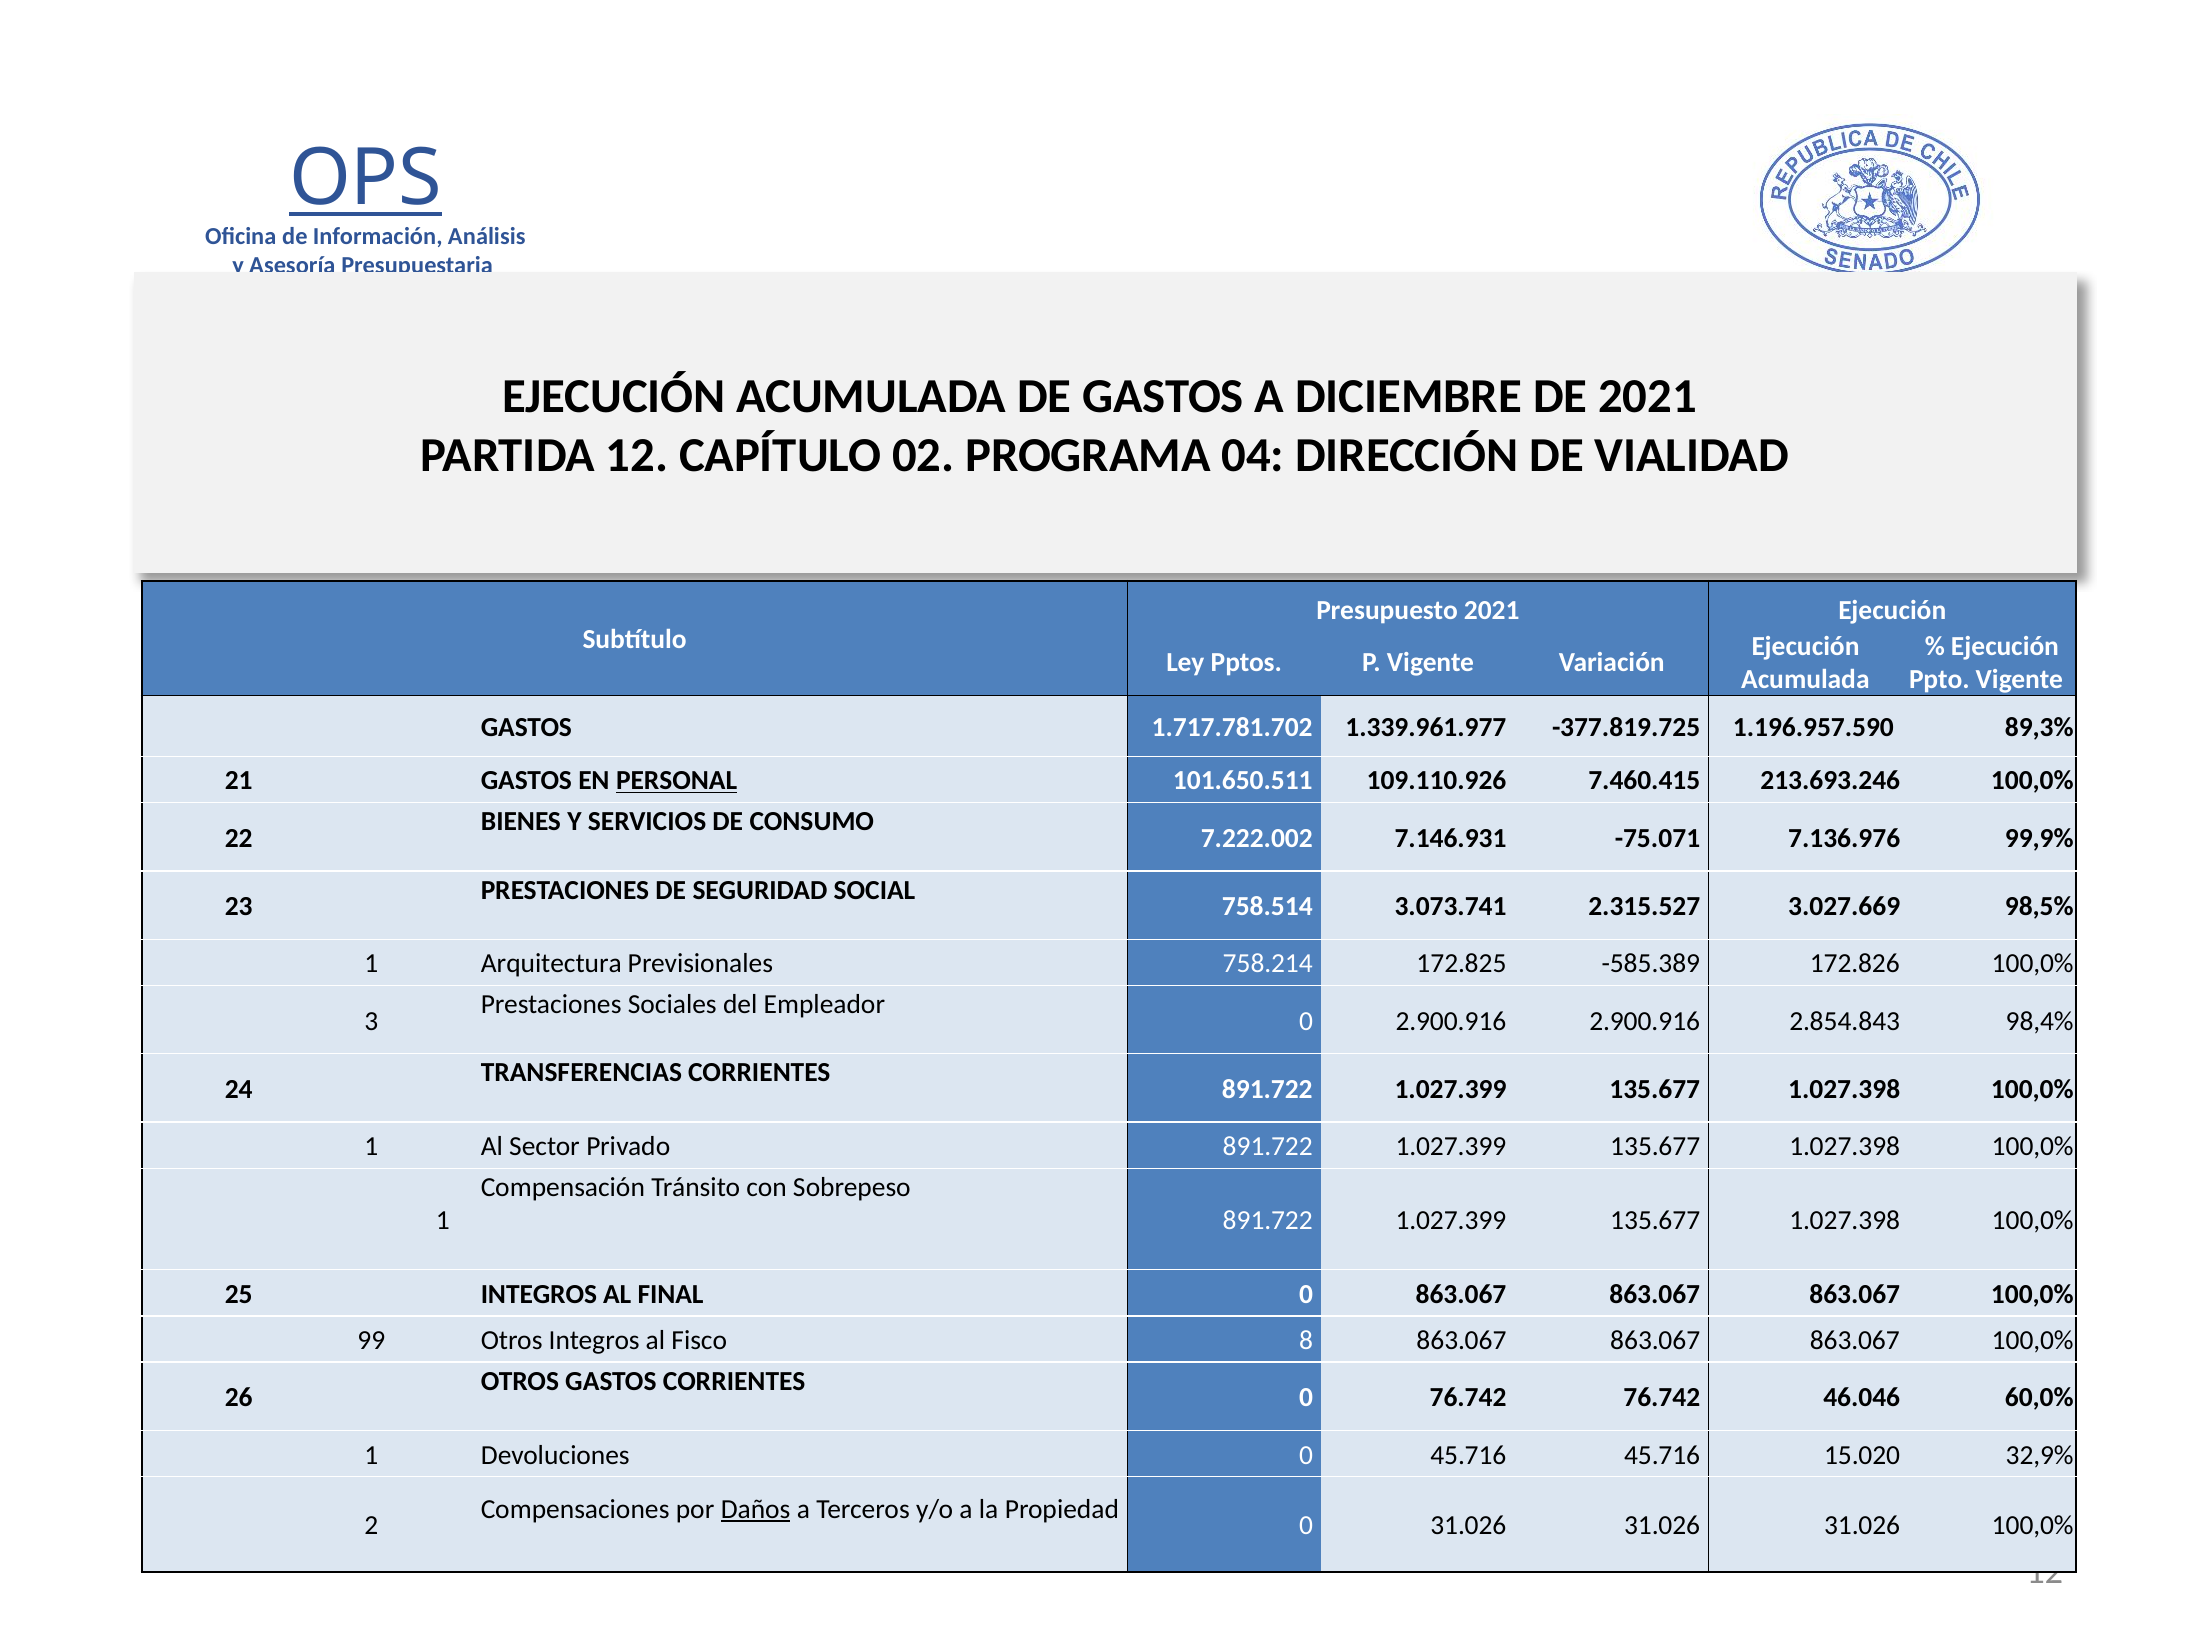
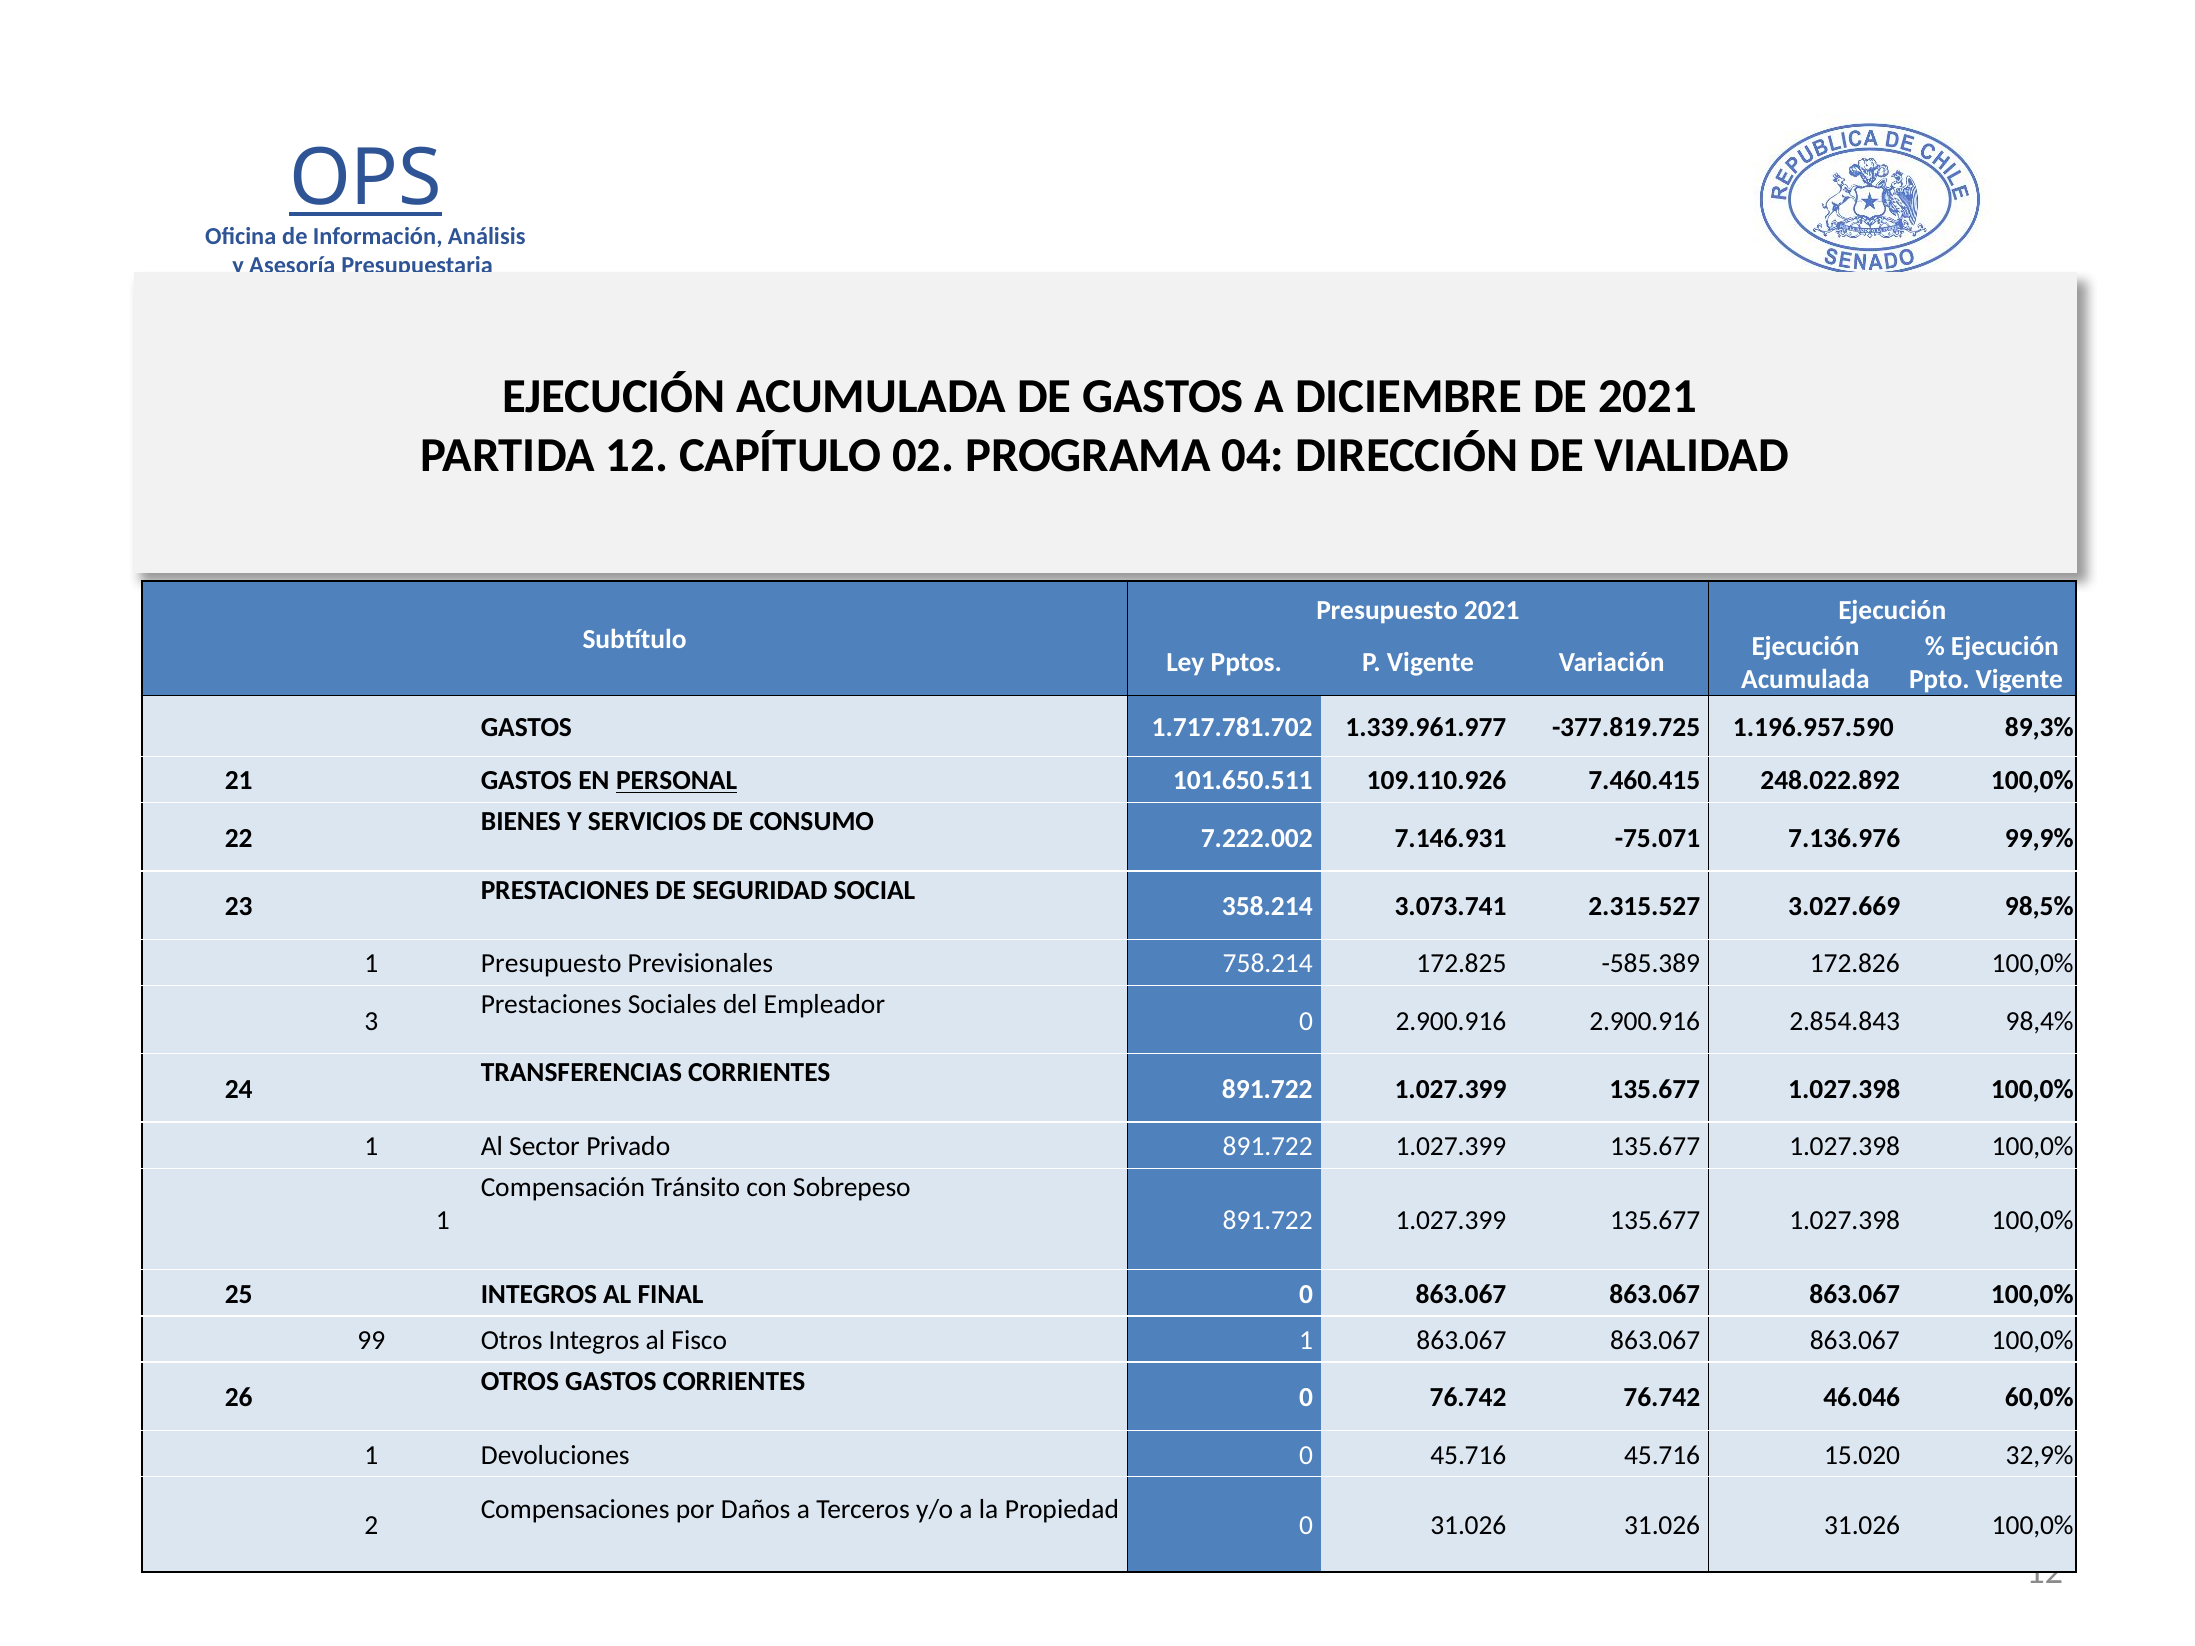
213.693.246: 213.693.246 -> 248.022.892 (1830, 781)
758.514: 758.514 -> 358.214 (1267, 907)
1 Arquitectura: Arquitectura -> Presupuesto (551, 964)
Fisco 8: 8 -> 1 (1306, 1341)
Daños underline: present -> none (756, 1509)
